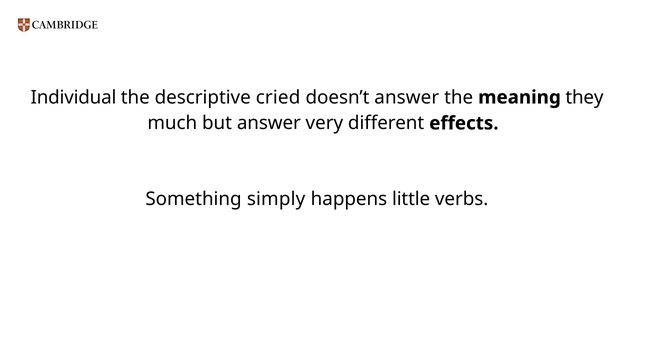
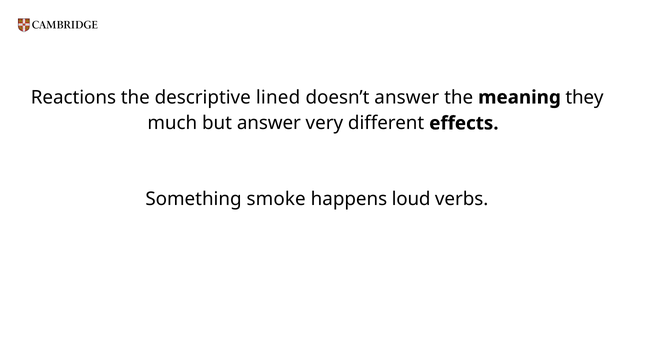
Individual: Individual -> Reactions (73, 97)
cried: cried -> lined (278, 97)
simply: simply -> smoke (276, 199)
little: little -> loud (411, 199)
